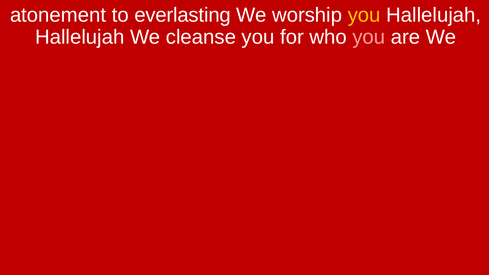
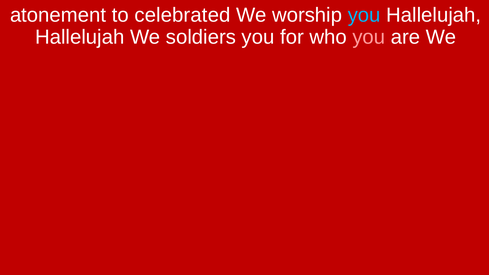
everlasting: everlasting -> celebrated (182, 15)
you colour: yellow -> light blue (364, 15)
cleanse: cleanse -> soldiers (201, 37)
